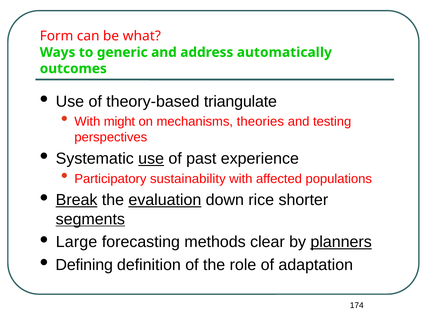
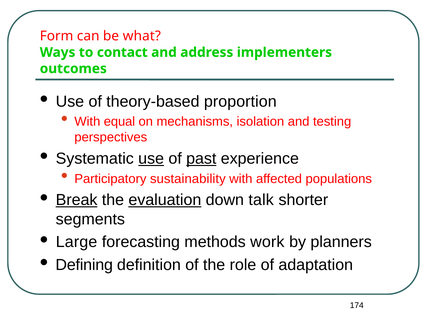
generic: generic -> contact (122, 52)
automatically: automatically -> implementers (284, 52)
triangulate: triangulate -> proportion (240, 102)
might: might -> equal (119, 122)
theories: theories -> isolation (260, 122)
past underline: none -> present (201, 159)
rice: rice -> talk (261, 200)
segments underline: present -> none (90, 219)
clear: clear -> work (267, 242)
planners underline: present -> none (341, 242)
